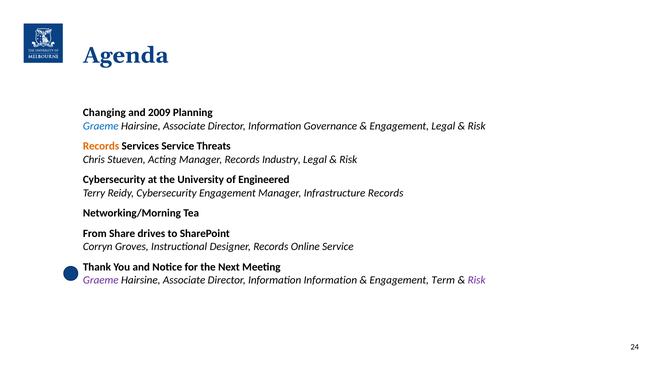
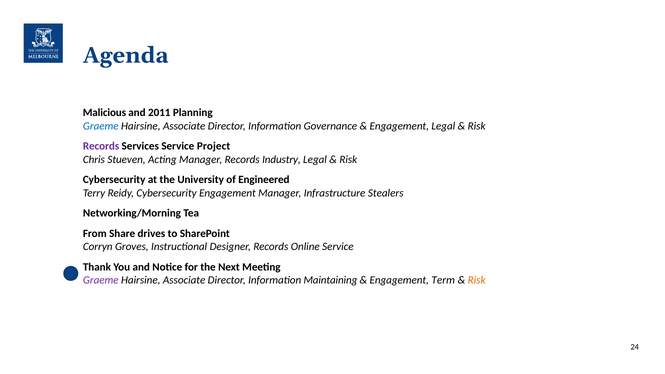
Changing: Changing -> Malicious (104, 113)
2009: 2009 -> 2011 (159, 113)
Records colour: orange -> purple (101, 146)
Threats: Threats -> Project (214, 146)
Infrastructure Records: Records -> Stealers (386, 193)
Information Information: Information -> Maintaining (330, 280)
Risk colour: purple -> orange (477, 280)
